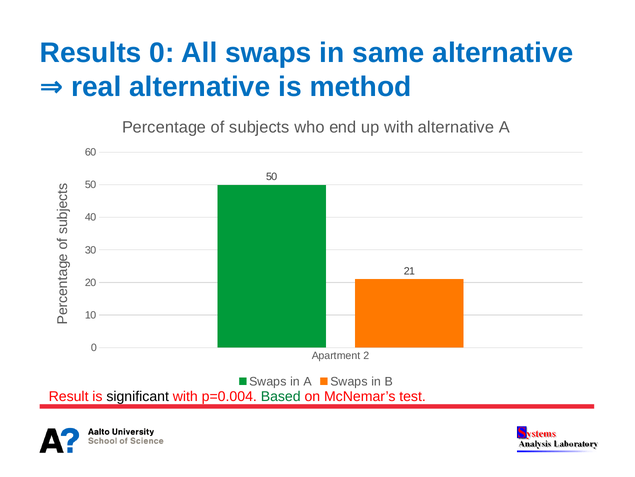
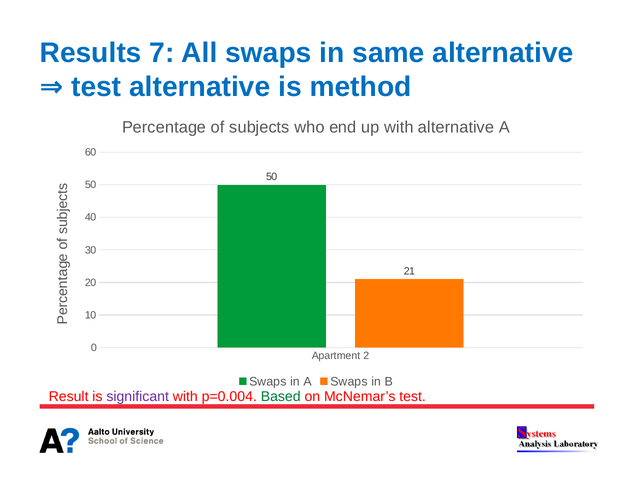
Results 0: 0 -> 7 (162, 53)
real: real -> test (96, 87)
significant colour: black -> purple (138, 396)
